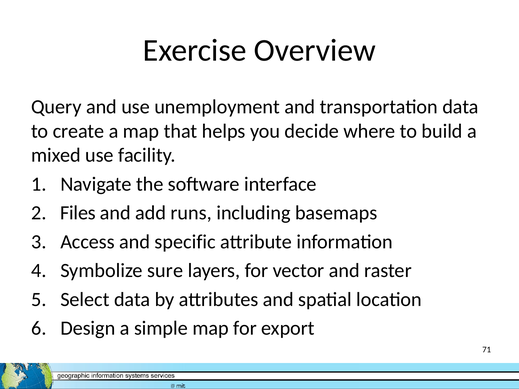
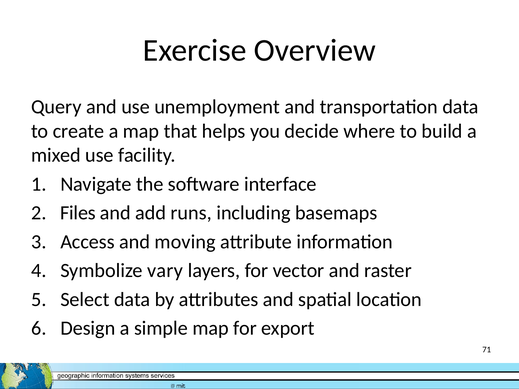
specific: specific -> moving (185, 242)
sure: sure -> vary (165, 271)
